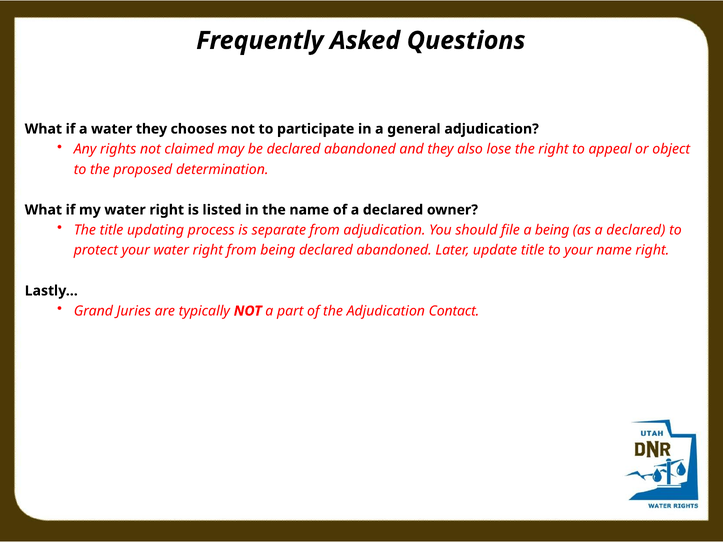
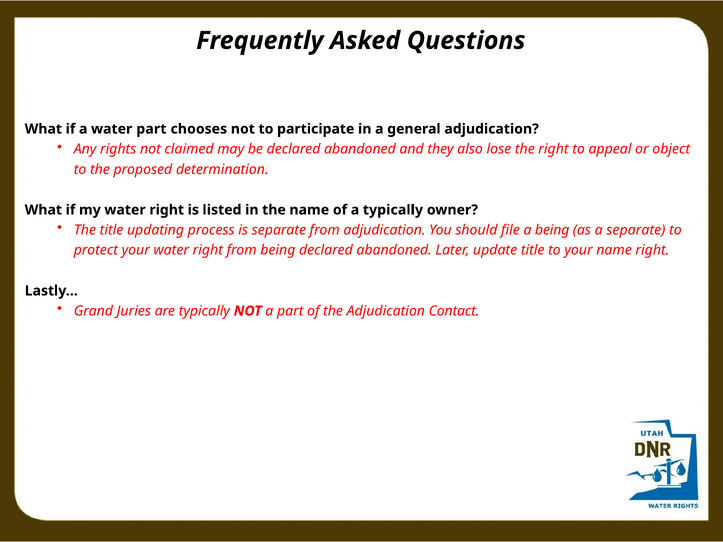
water they: they -> part (151, 129)
of a declared: declared -> typically (393, 210)
as a declared: declared -> separate (636, 230)
